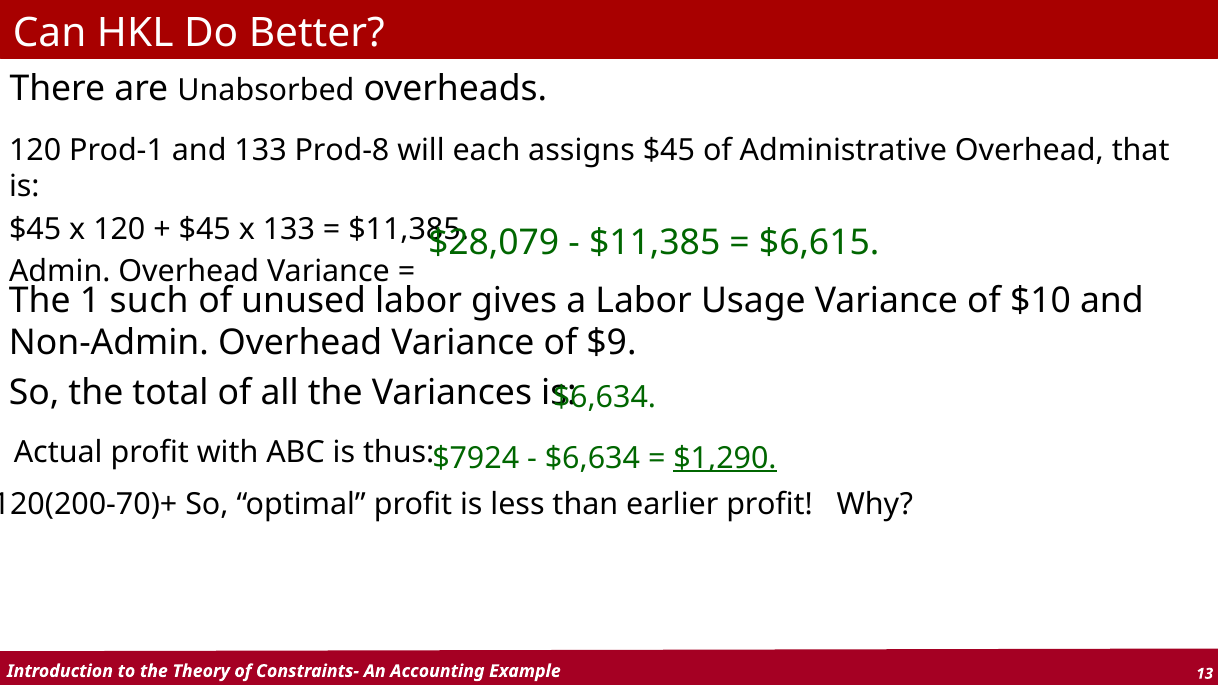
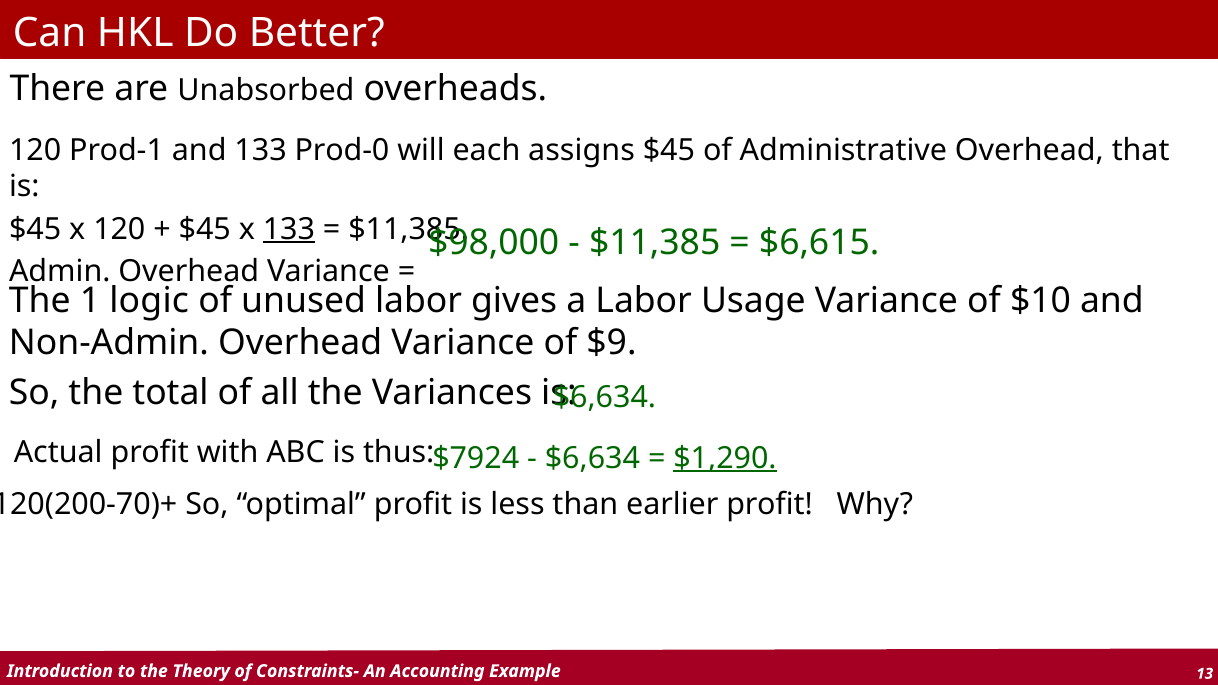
Prod-8: Prod-8 -> Prod-0 (342, 150)
133 underline: none -> present (289, 229)
$28,079: $28,079 -> $98,000 (494, 242)
such: such -> logic (149, 300)
